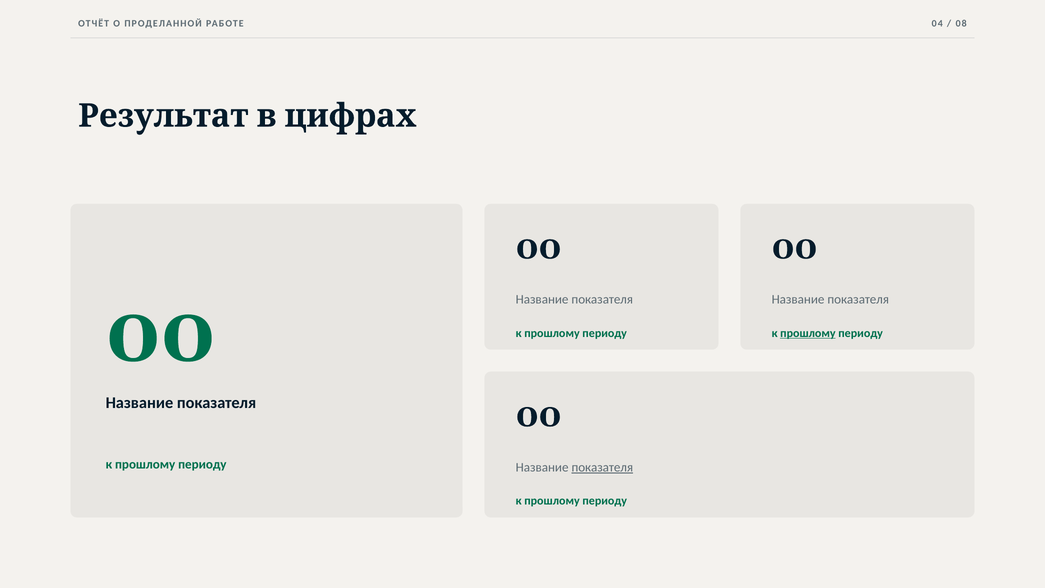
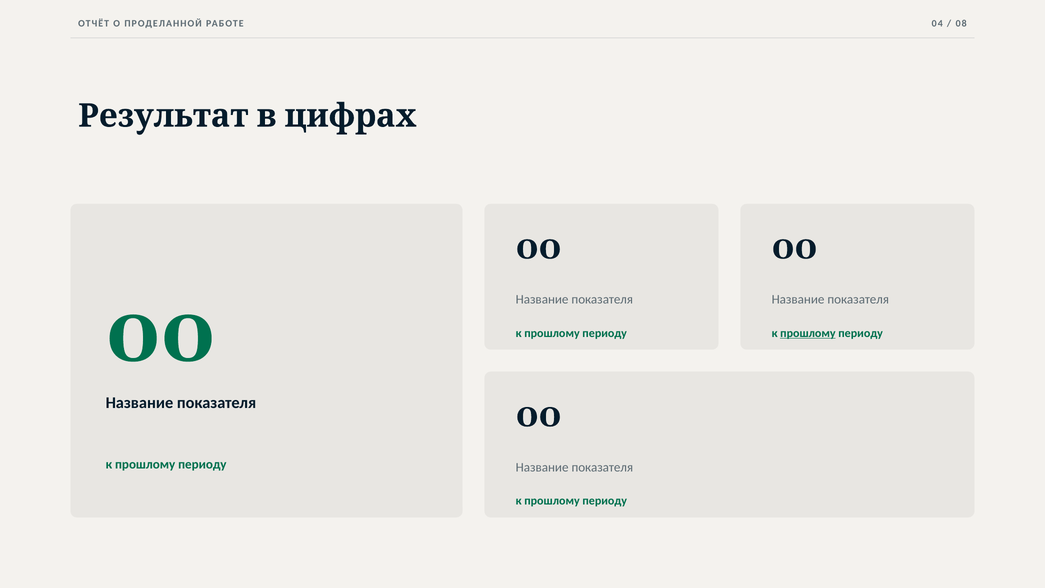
показателя underline: present -> none (602, 467)
